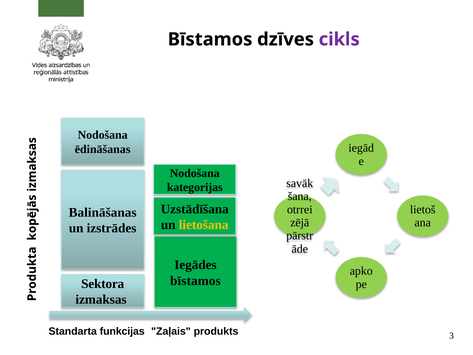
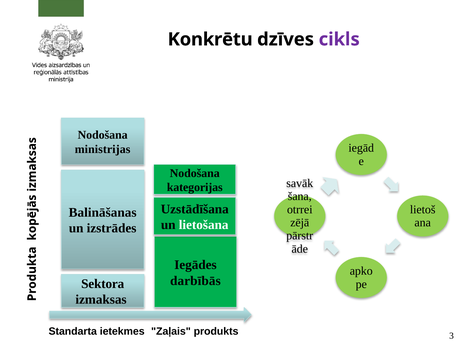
Bīstamos: Bīstamos -> Konkrētu (210, 39)
ēdināšanas: ēdināšanas -> ministrijas (103, 149)
lietošana colour: yellow -> white (204, 225)
bīstamos: bīstamos -> darbībās (195, 281)
funkcijas: funkcijas -> ietekmes (122, 331)
